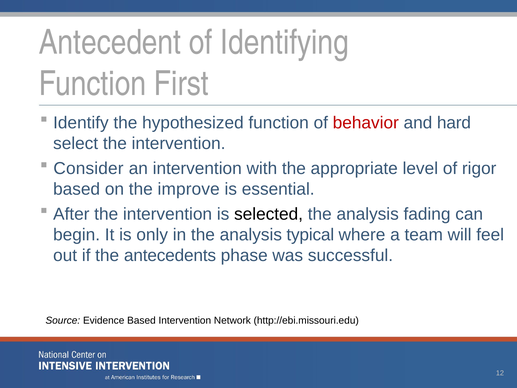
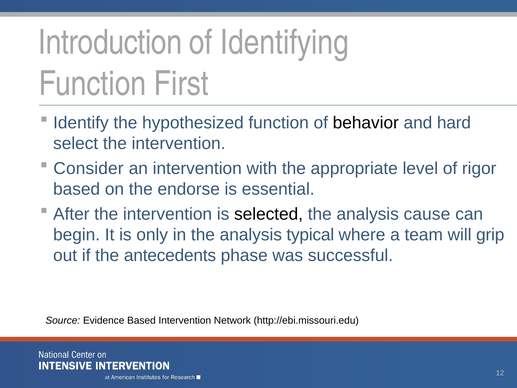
Antecedent: Antecedent -> Introduction (110, 42)
behavior colour: red -> black (366, 123)
improve: improve -> endorse (189, 189)
fading: fading -> cause (427, 214)
feel: feel -> grip (490, 235)
